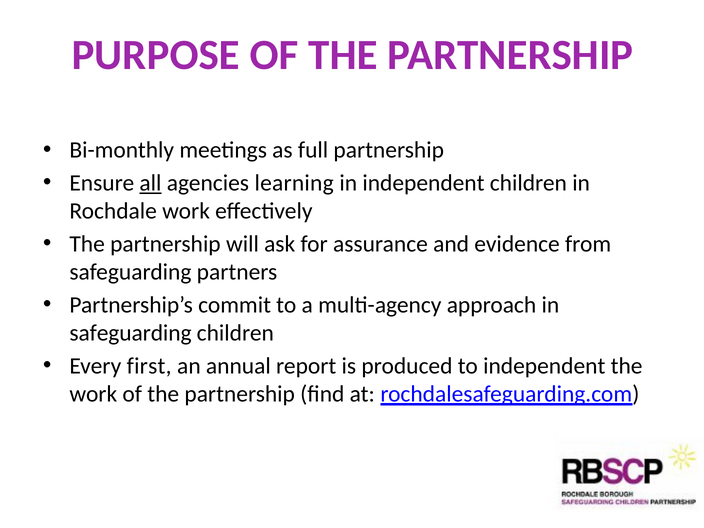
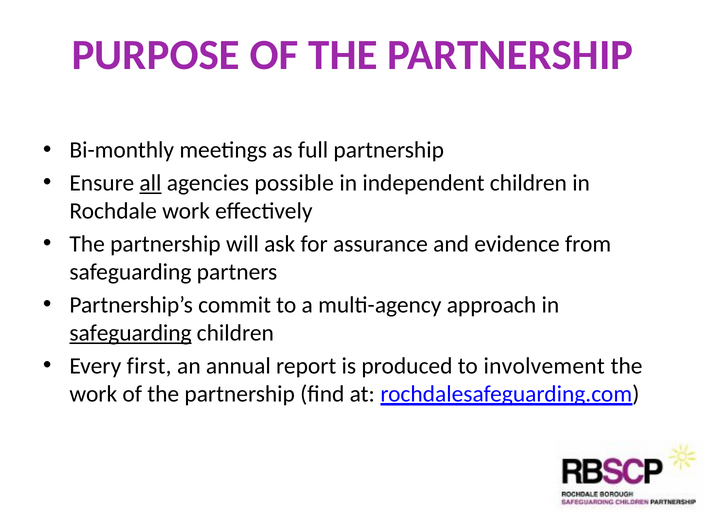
learning: learning -> possible (294, 183)
safeguarding underline: none -> present (131, 333)
to independent: independent -> involvement (544, 366)
